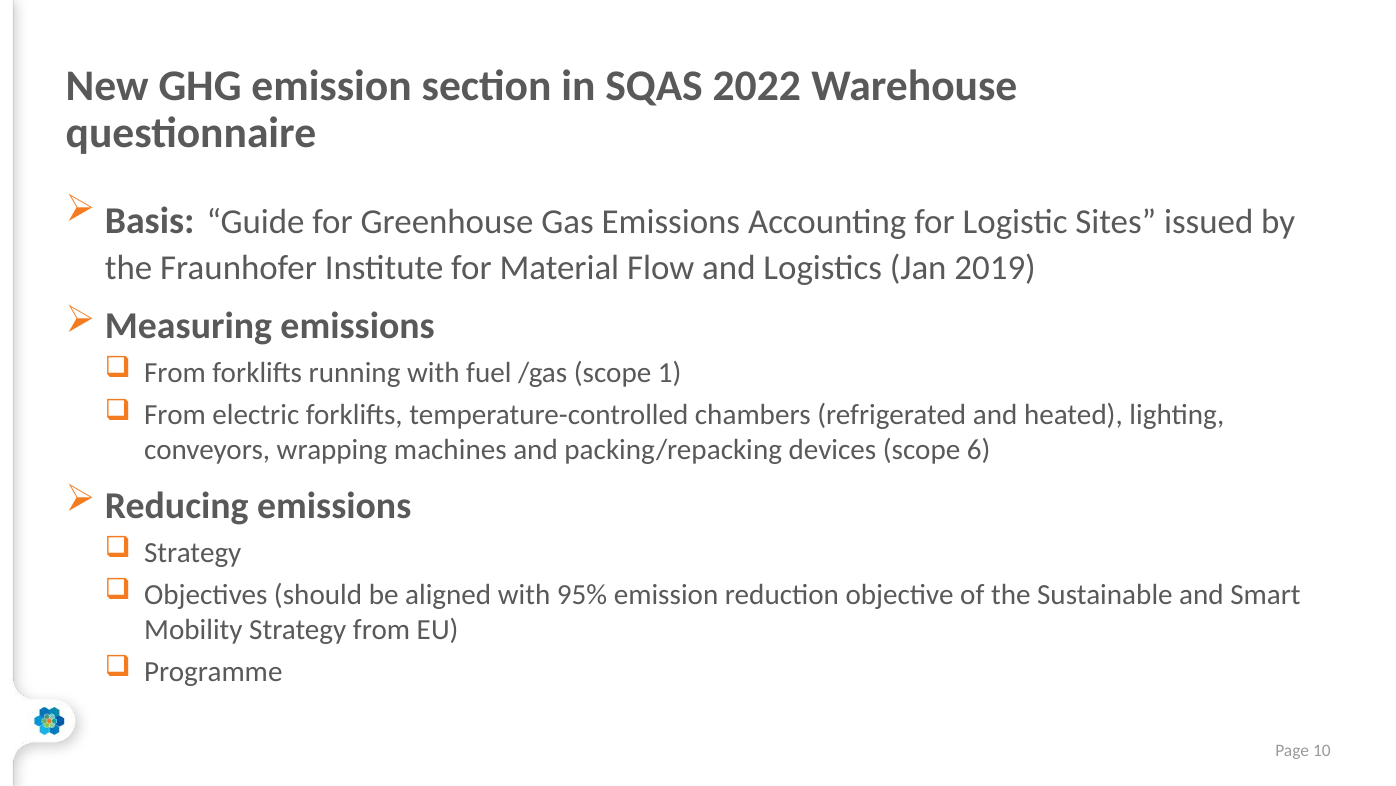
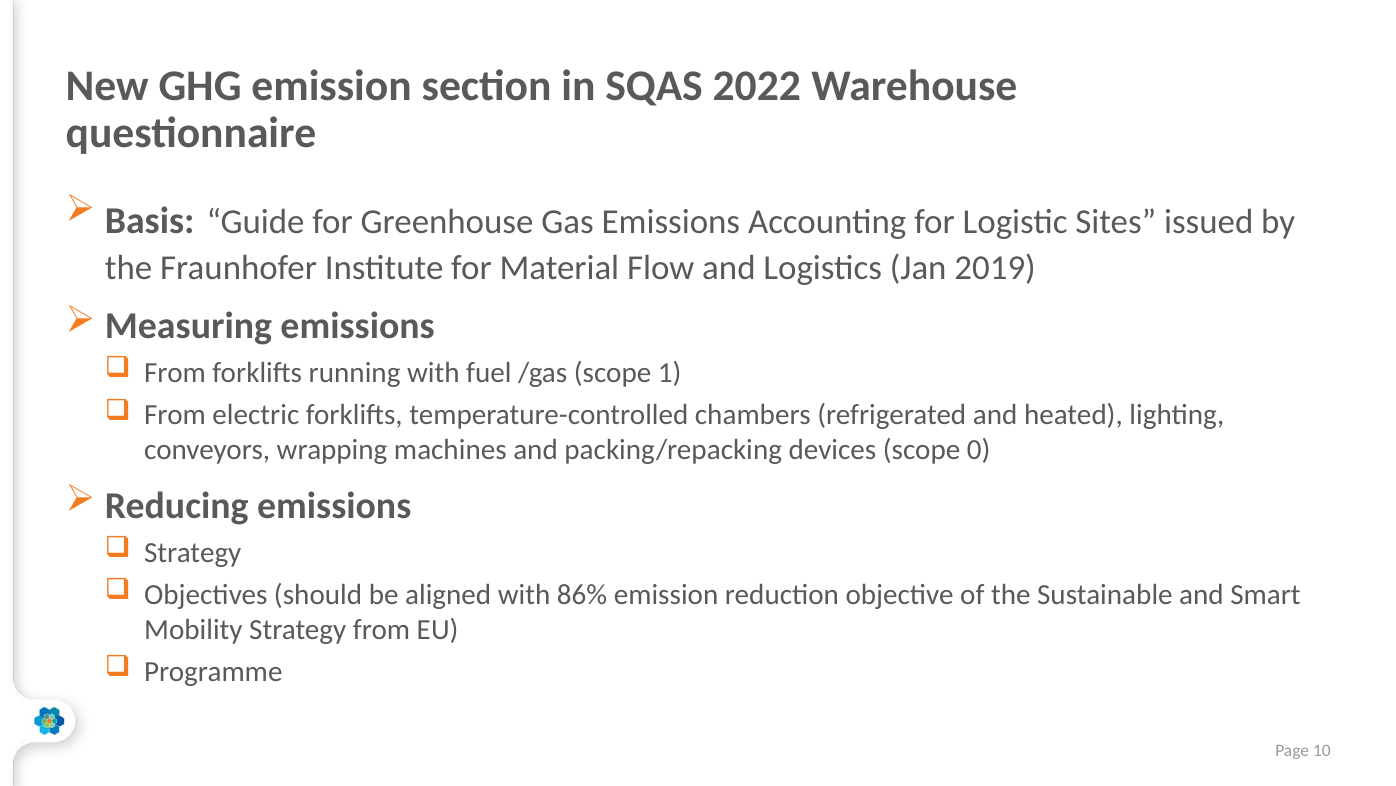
6: 6 -> 0 (979, 450)
95%: 95% -> 86% (582, 594)
